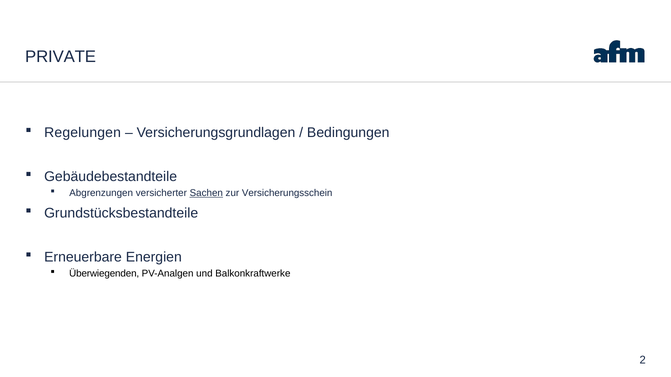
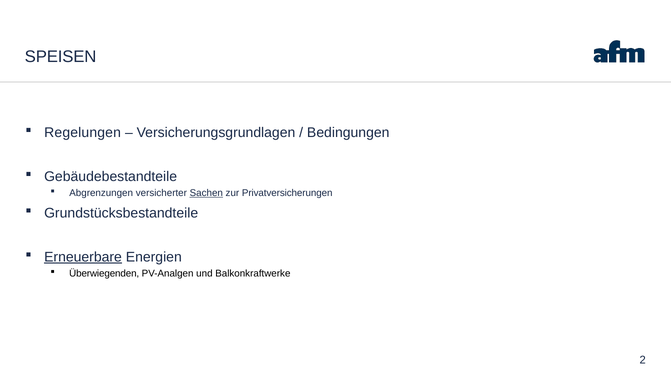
PRIVATE: PRIVATE -> SPEISEN (61, 57)
Versicherungsschein: Versicherungsschein -> Privatversicherungen (287, 193)
Erneuerbare underline: none -> present (83, 257)
